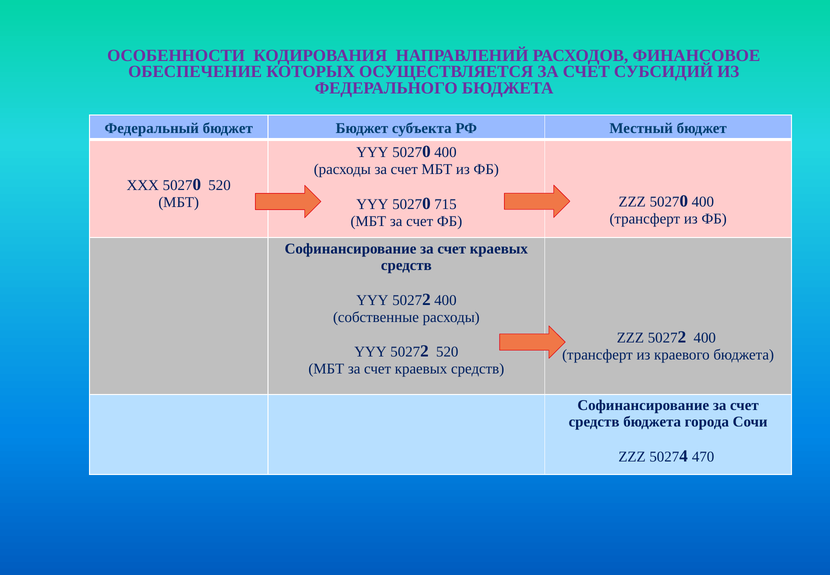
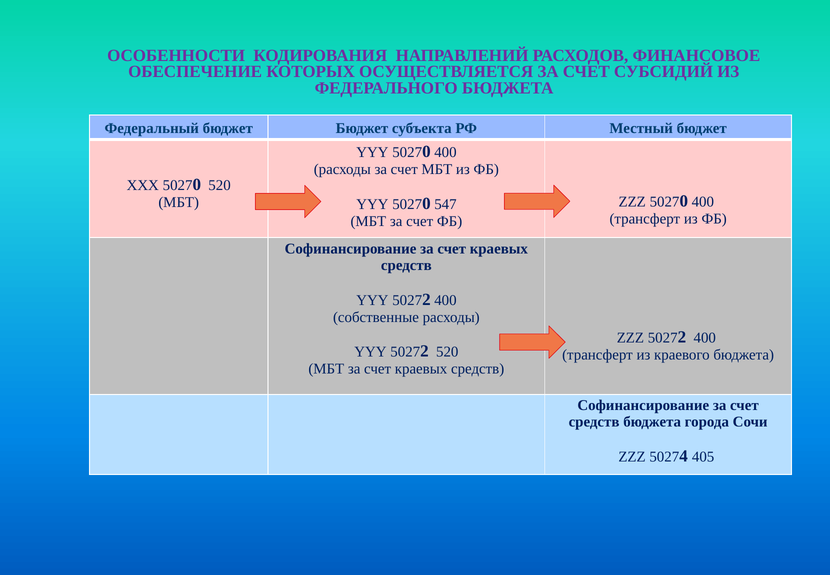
715: 715 -> 547 (445, 204)
470: 470 -> 405 (703, 456)
